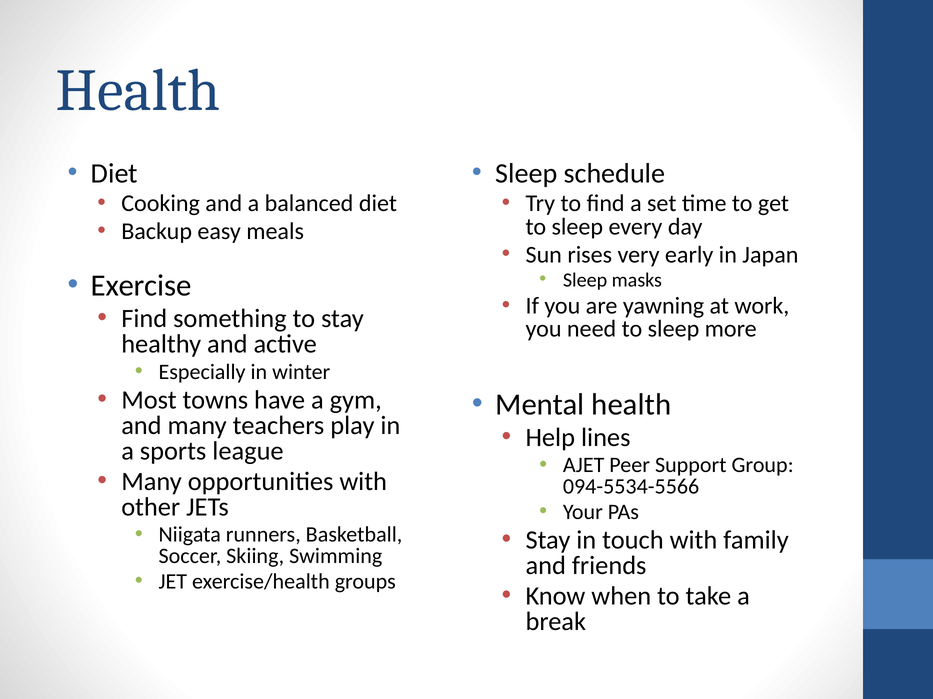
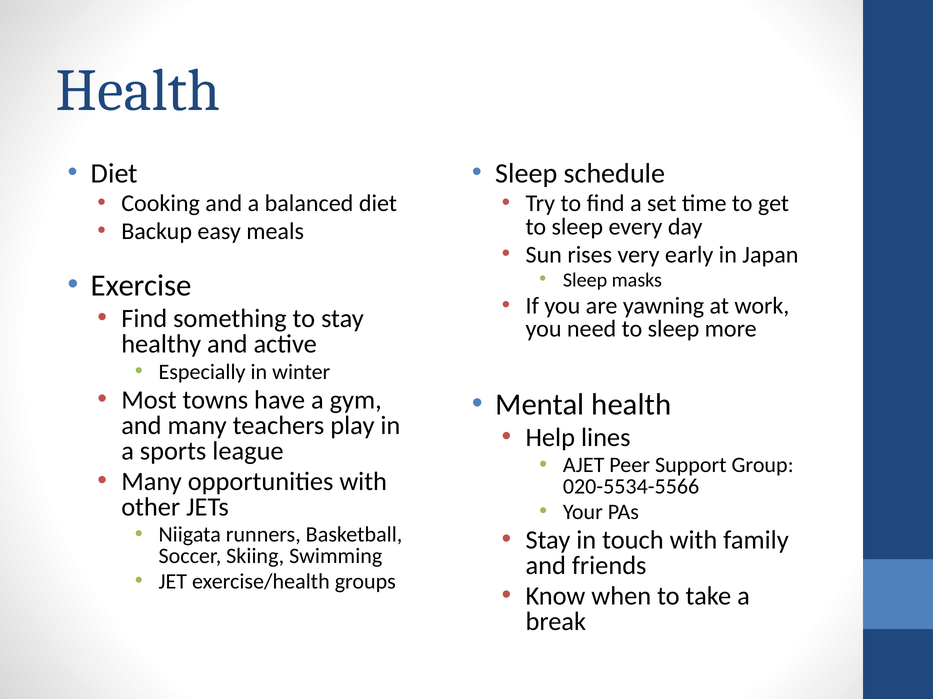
094-5534-5566: 094-5534-5566 -> 020-5534-5566 (631, 487)
